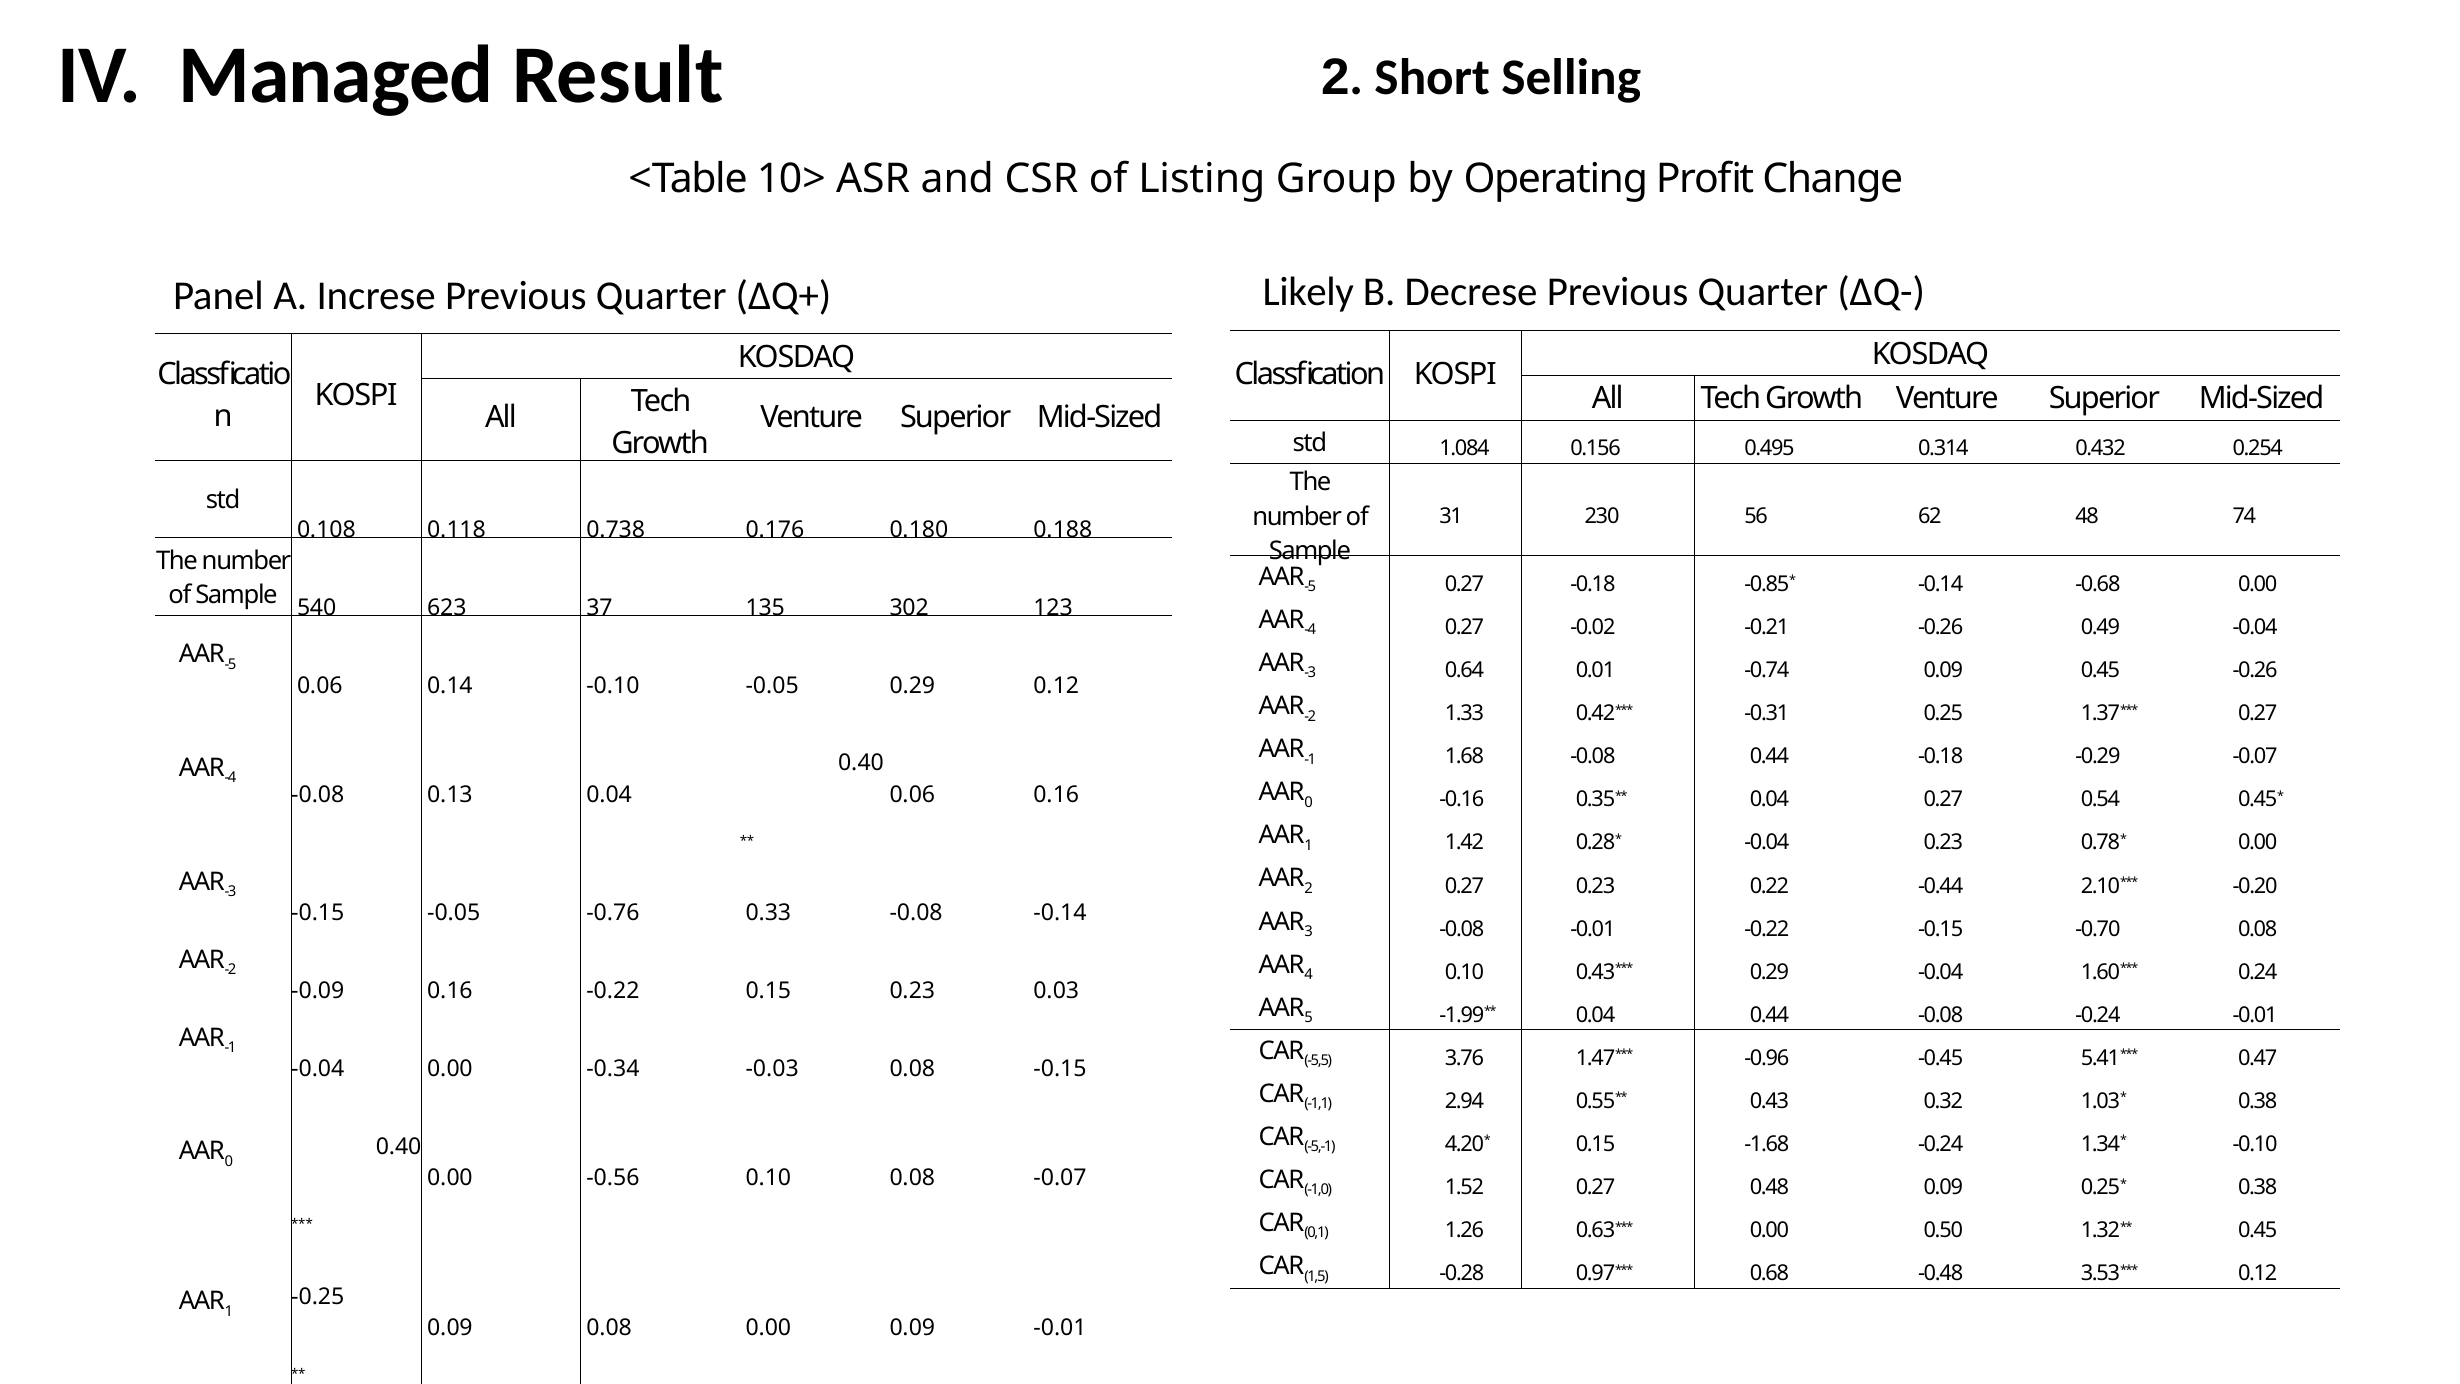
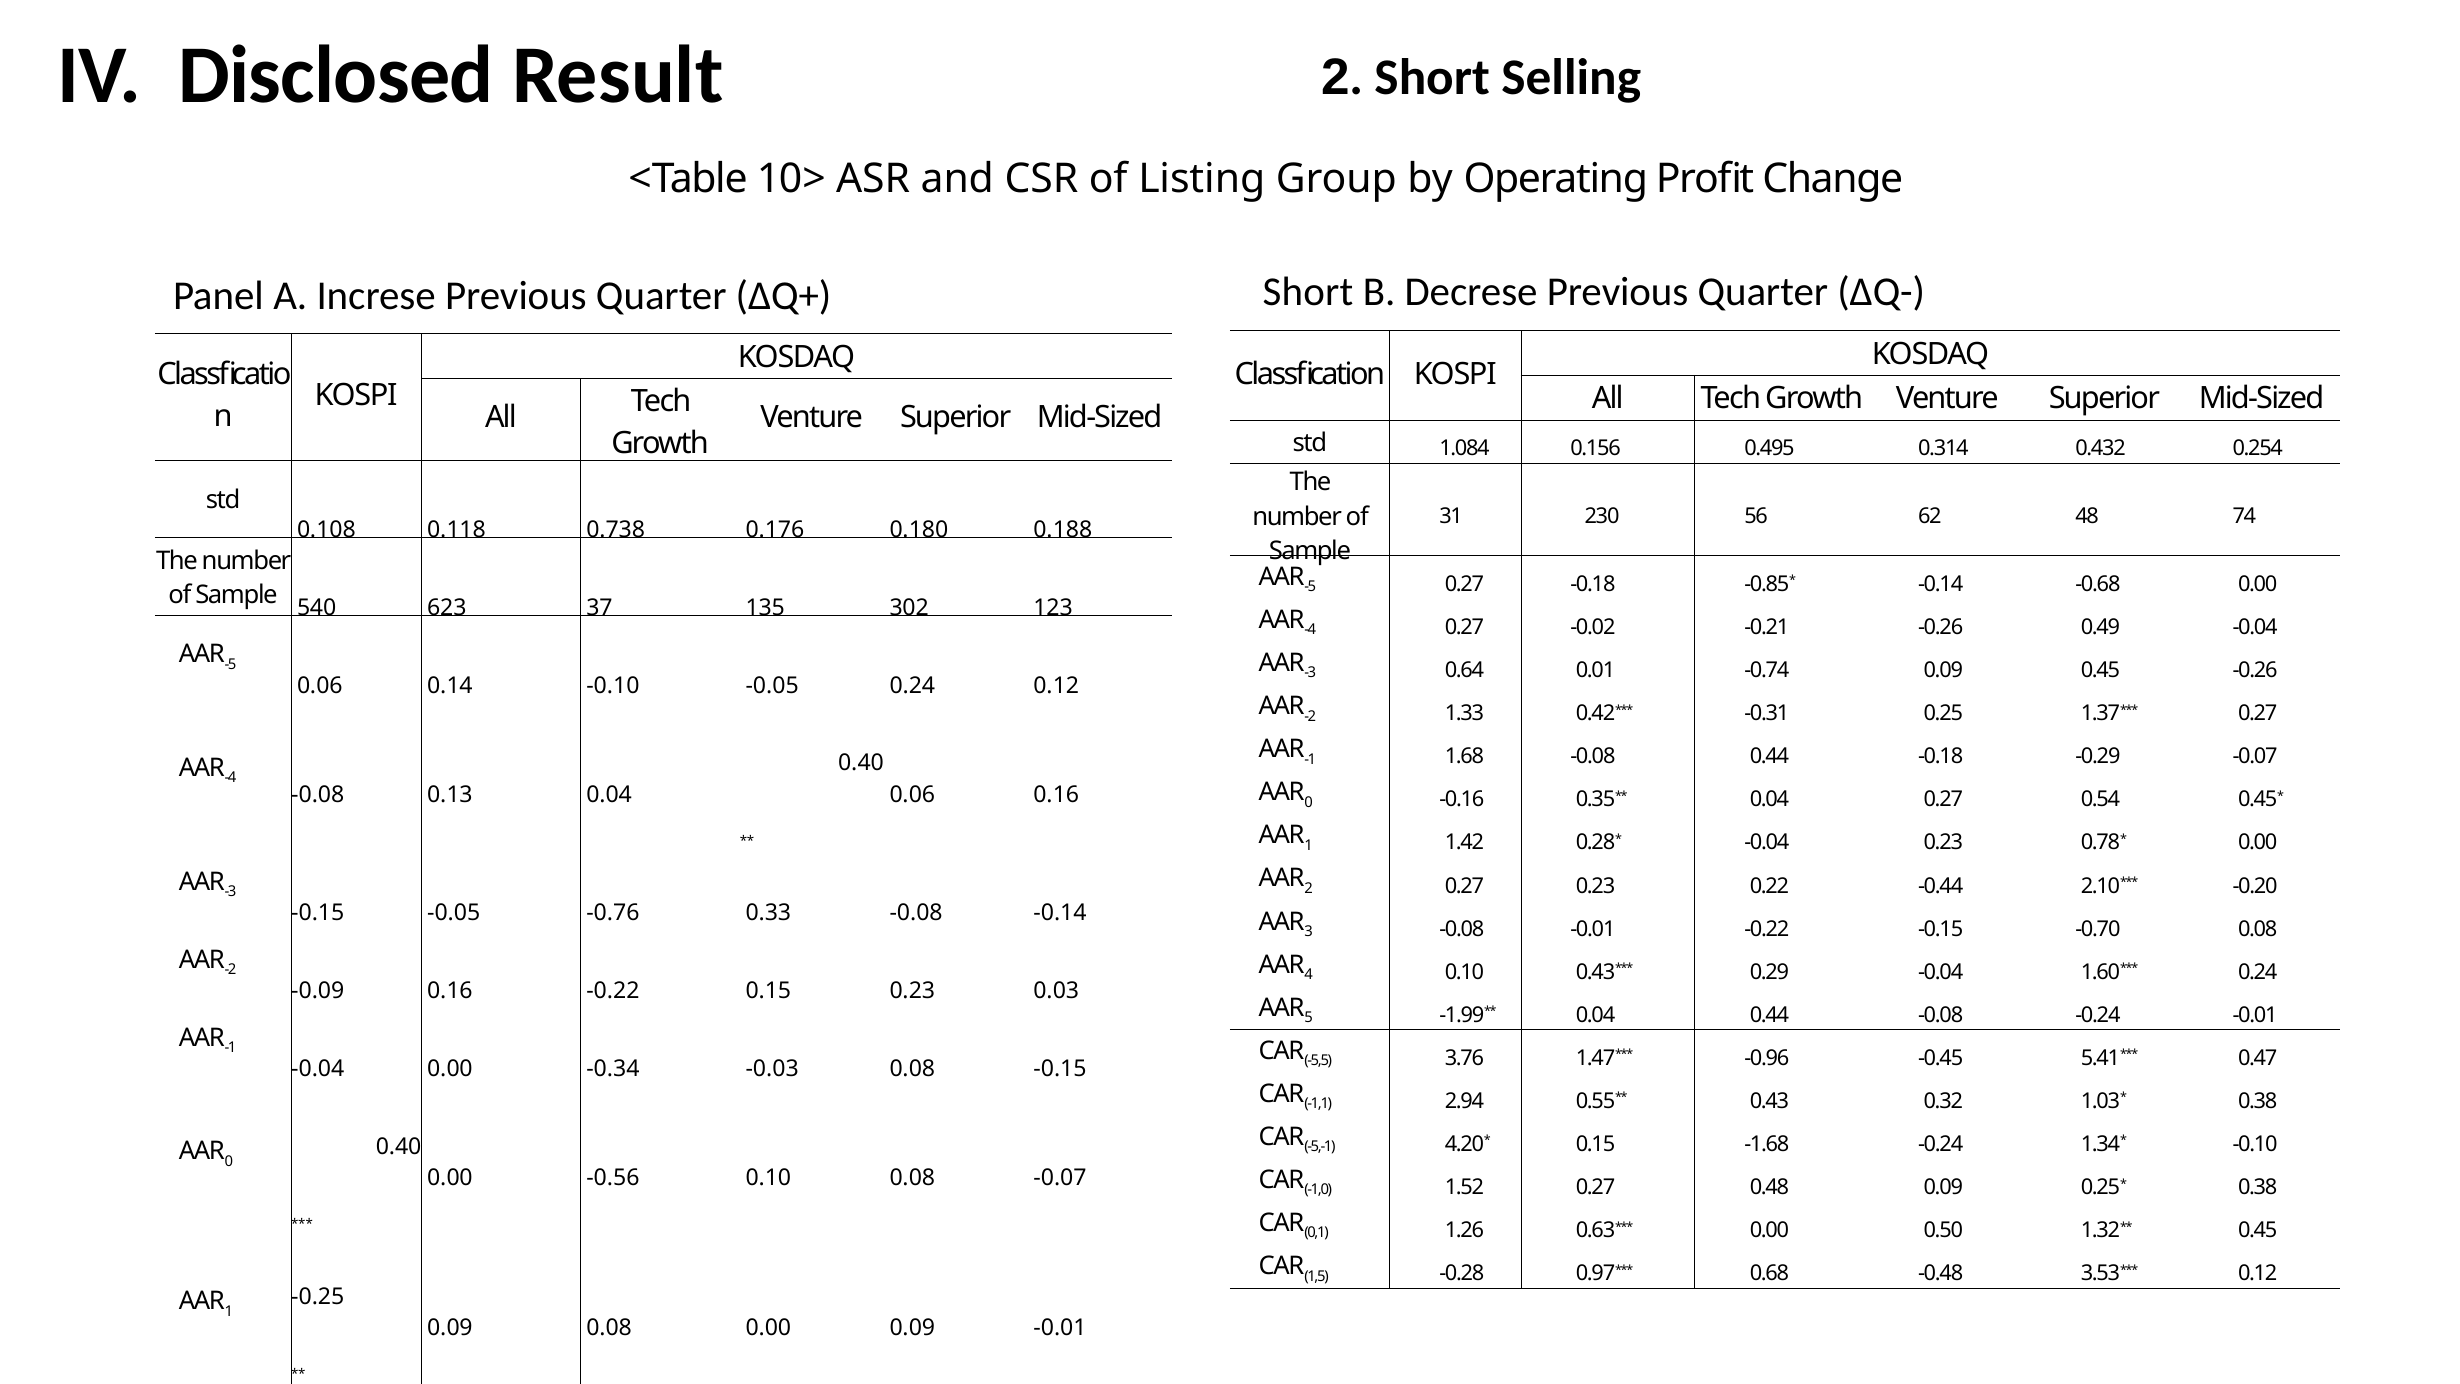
Managed: Managed -> Disclosed (336, 76)
∆Q+ Likely: Likely -> Short (1308, 292)
-0.05 0.29: 0.29 -> 0.24 (912, 685)
